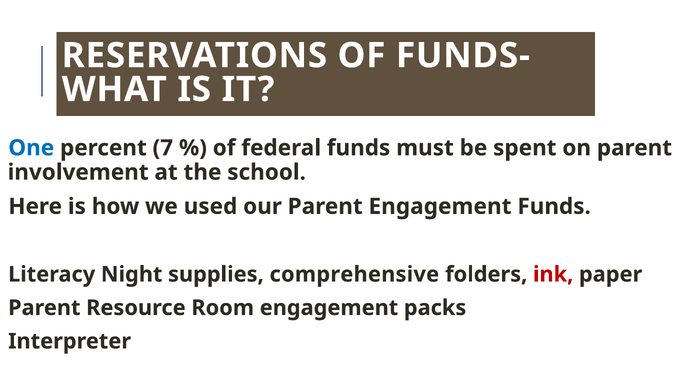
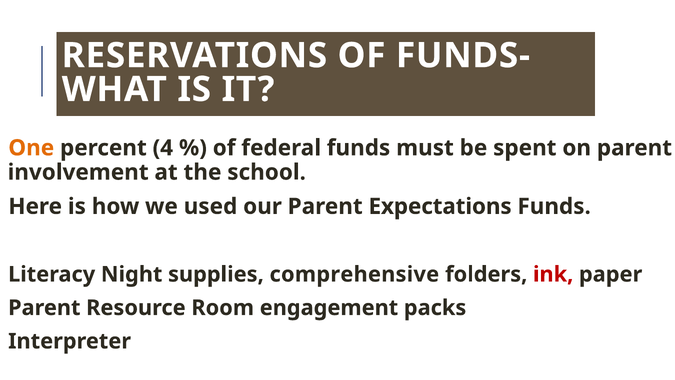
One colour: blue -> orange (31, 148)
7: 7 -> 4 (163, 148)
Parent Engagement: Engagement -> Expectations (440, 206)
